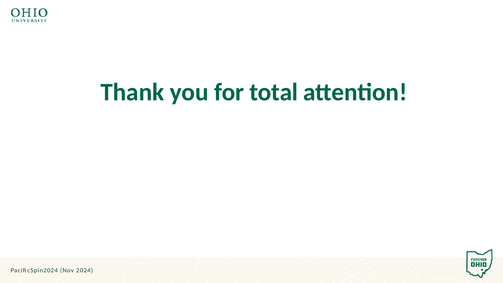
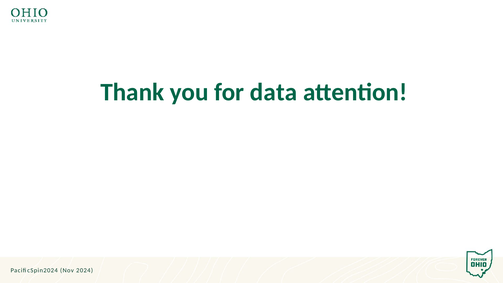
total: total -> data (274, 92)
